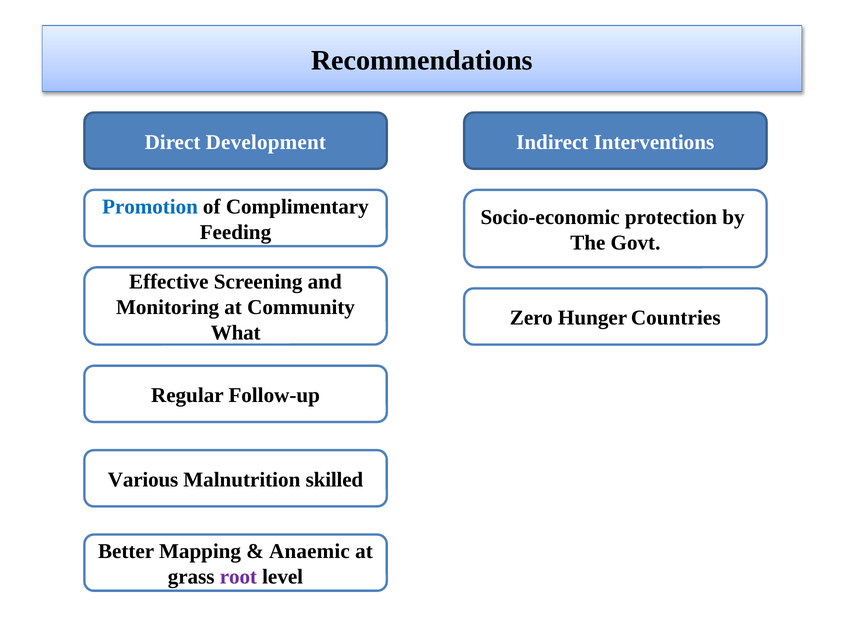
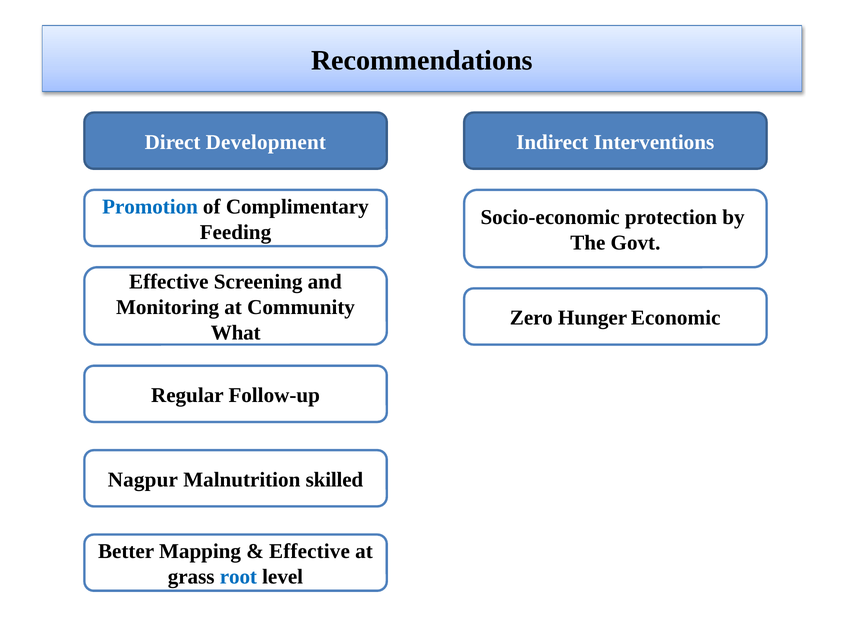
Countries: Countries -> Economic (676, 318)
Various: Various -> Nagpur (143, 480)
Anaemic: Anaemic -> Effective (309, 551)
root colour: purple -> blue (238, 577)
